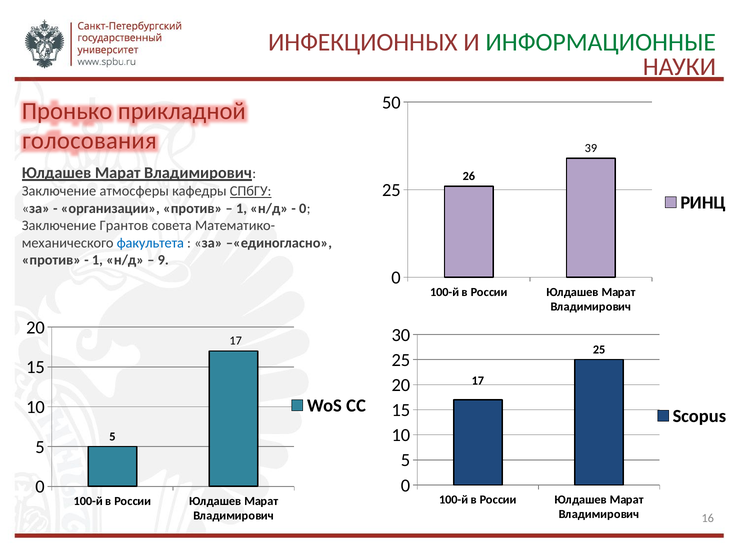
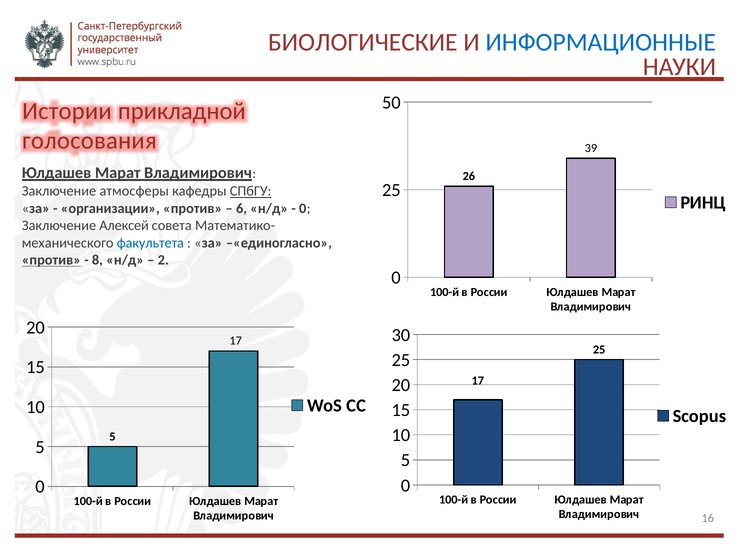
ИНФЕКЦИОННЫХ: ИНФЕКЦИОННЫХ -> БИОЛОГИЧЕСКИЕ (363, 42)
ИНФОРМАЦИОННЫЕ colour: green -> blue (601, 42)
Пронько: Пронько -> Истории (67, 111)
1: 1 -> 6 (242, 209)
Грантов: Грантов -> Алексей (124, 226)
против underline: none -> present (51, 260)
1: 1 -> 8 (97, 260)
9: 9 -> 2 (163, 260)
